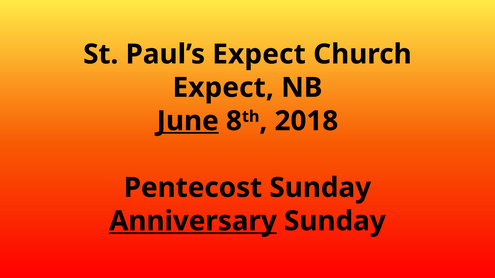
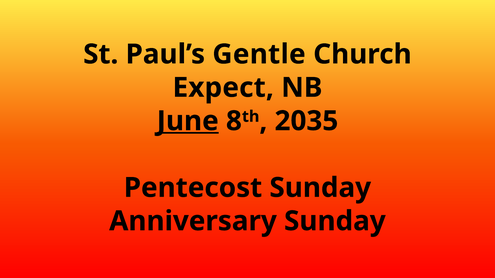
Paul’s Expect: Expect -> Gentle (259, 54)
2018: 2018 -> 2035 (306, 121)
Anniversary underline: present -> none (193, 221)
